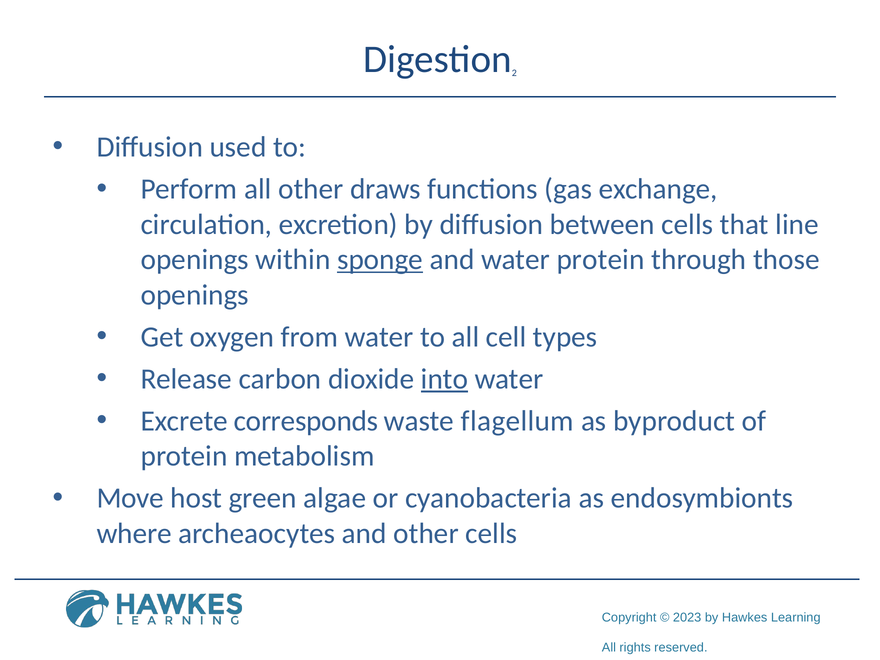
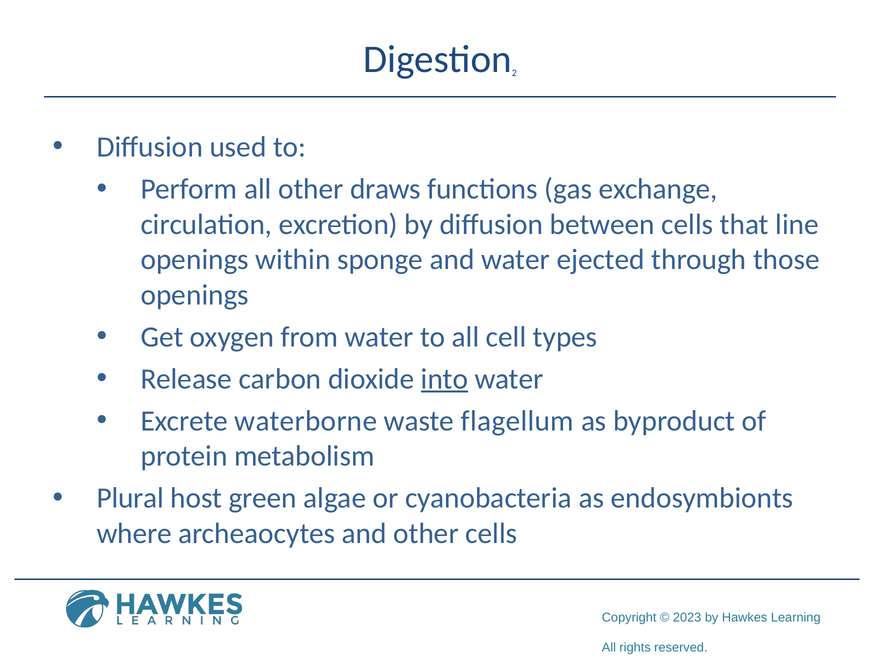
sponge underline: present -> none (380, 260)
water protein: protein -> ejected (601, 260)
corresponds: corresponds -> waterborne (306, 421)
Move: Move -> Plural (130, 498)
